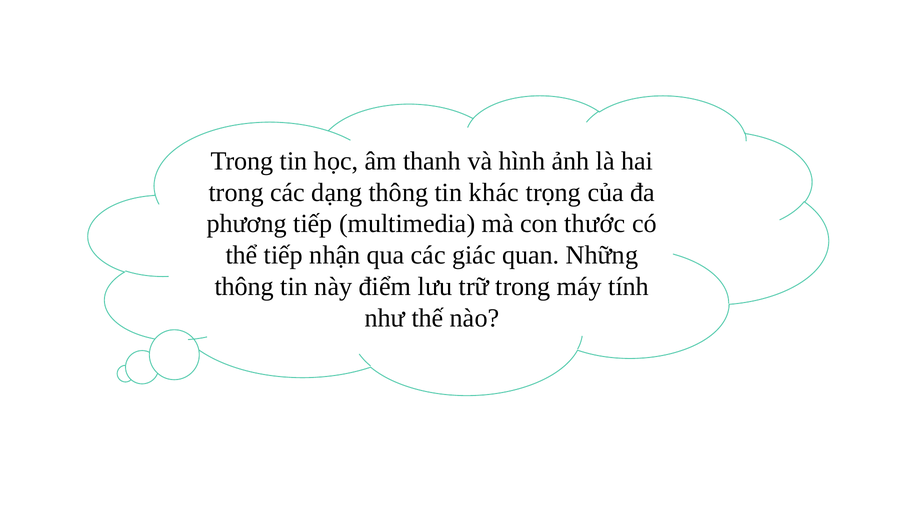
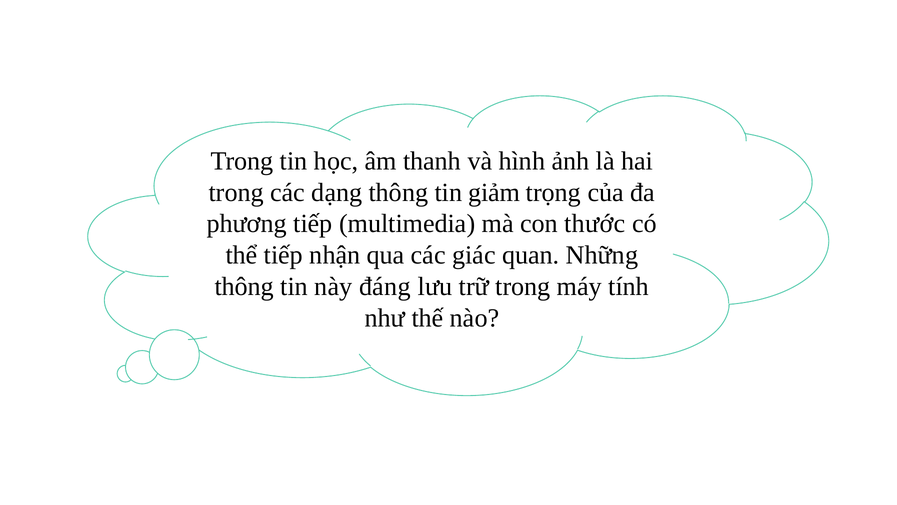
khác: khác -> giảm (494, 192)
điểm: điểm -> đáng (385, 286)
